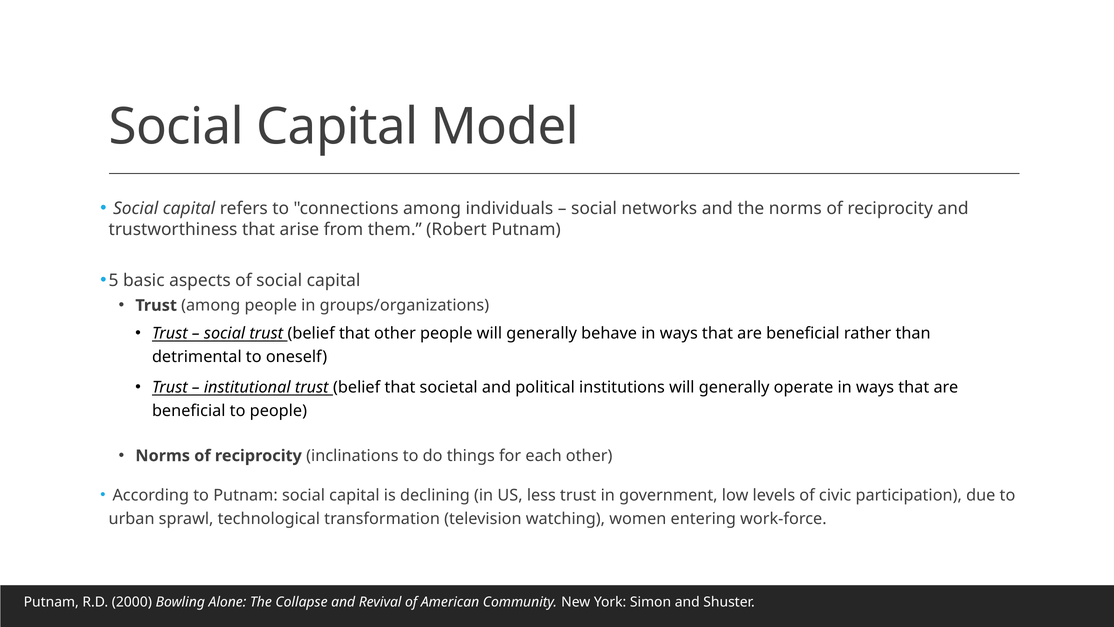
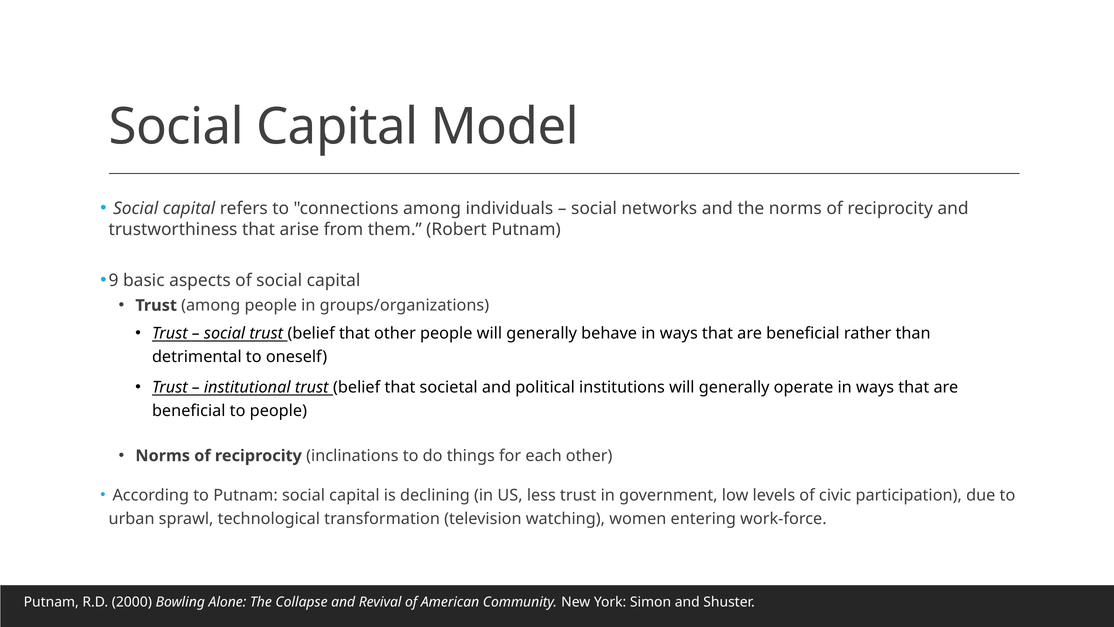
5: 5 -> 9 (114, 280)
